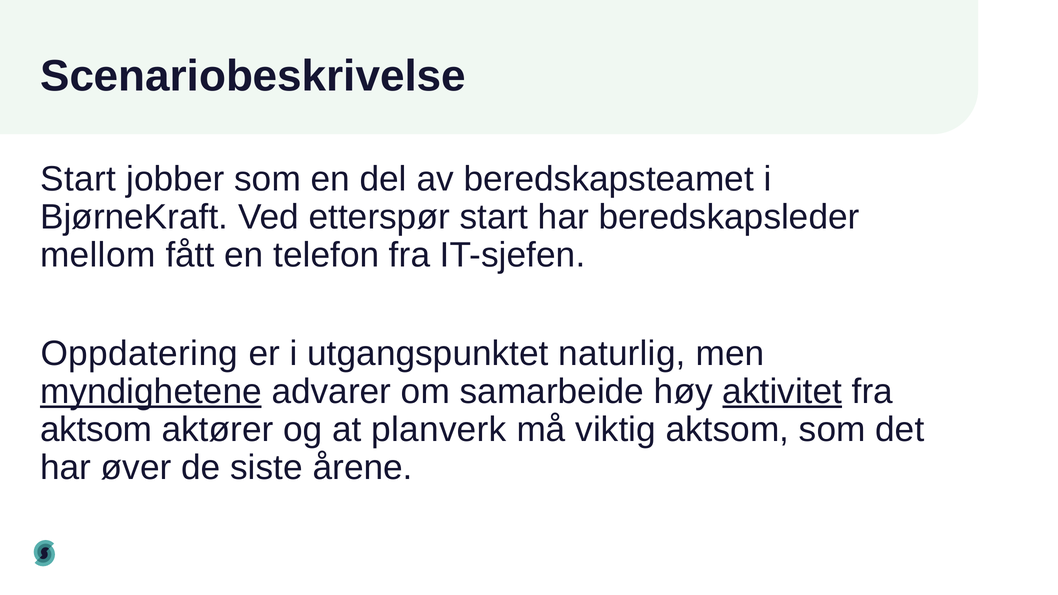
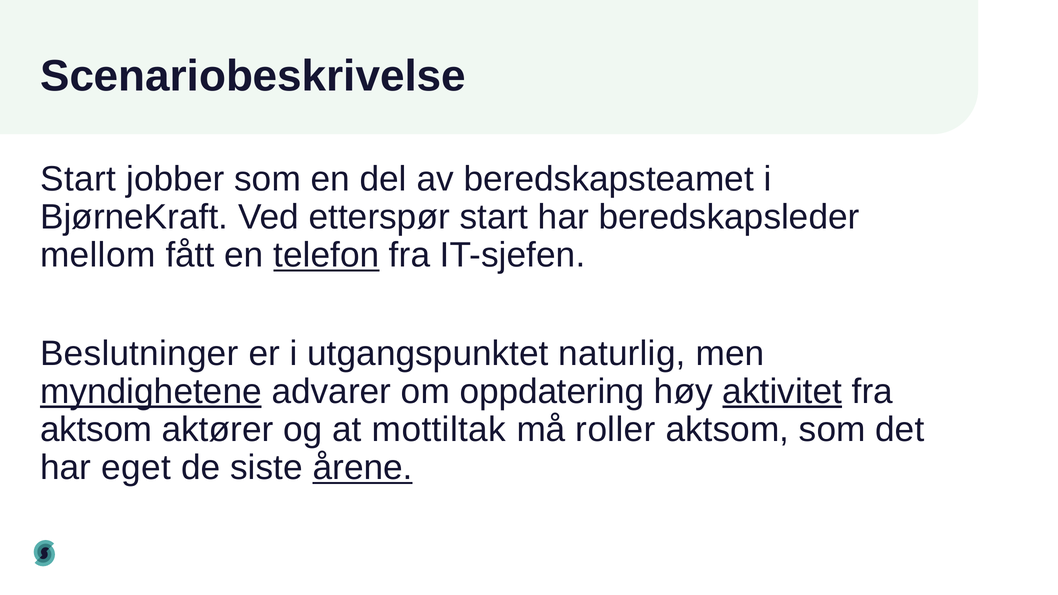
telefon underline: none -> present (326, 255)
Oppdatering: Oppdatering -> Beslutninger (139, 354)
samarbeide: samarbeide -> oppdatering (552, 392)
planverk: planverk -> mottiltak (439, 430)
viktig: viktig -> roller (615, 430)
øver: øver -> eget (136, 468)
årene underline: none -> present (363, 468)
